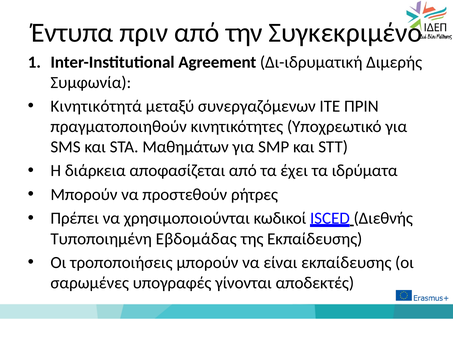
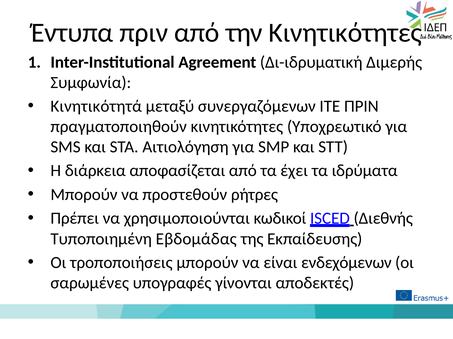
την Συγκεκριμένο: Συγκεκριμένο -> Κινητικότητες (345, 33)
Μαθημάτων: Μαθημάτων -> Αιτιολόγηση (186, 147)
είναι εκπαίδευσης: εκπαίδευσης -> ενδεχόμενων (346, 263)
